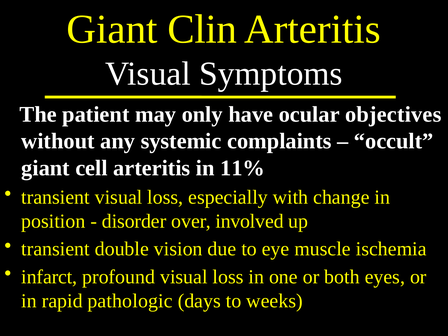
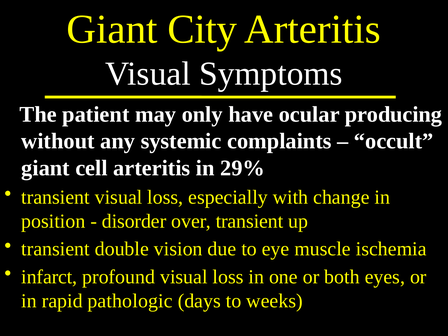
Clin: Clin -> City (202, 29)
objectives: objectives -> producing (393, 114)
11%: 11% -> 29% (243, 168)
over involved: involved -> transient (249, 221)
